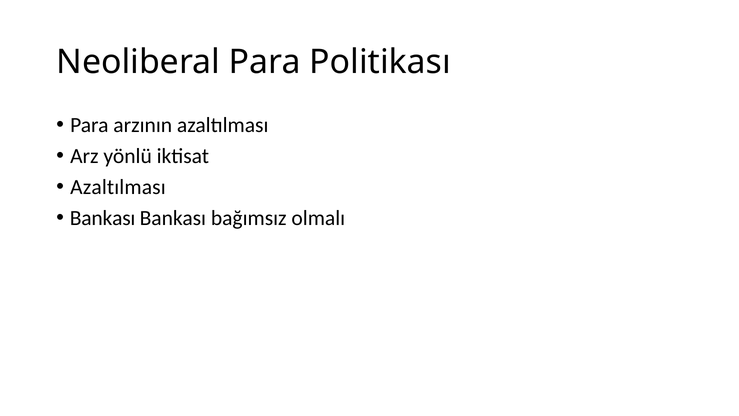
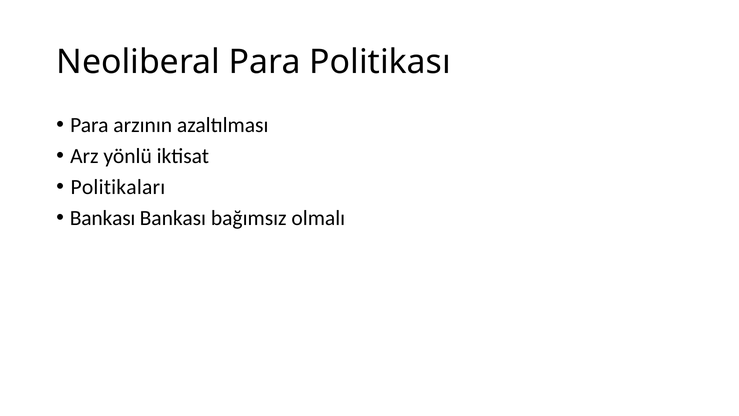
Azaltılması: Azaltılması -> Politikaları (118, 187)
